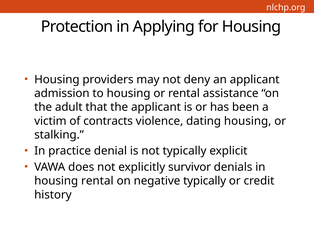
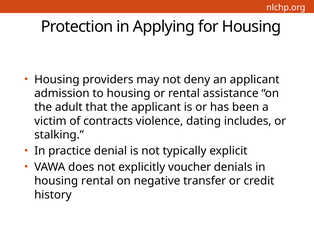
dating housing: housing -> includes (248, 121)
survivor: survivor -> voucher (190, 167)
negative typically: typically -> transfer (205, 181)
